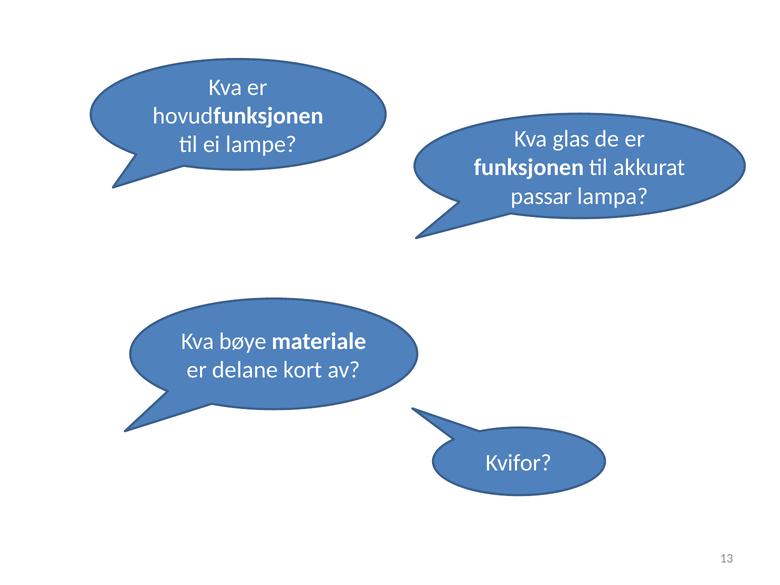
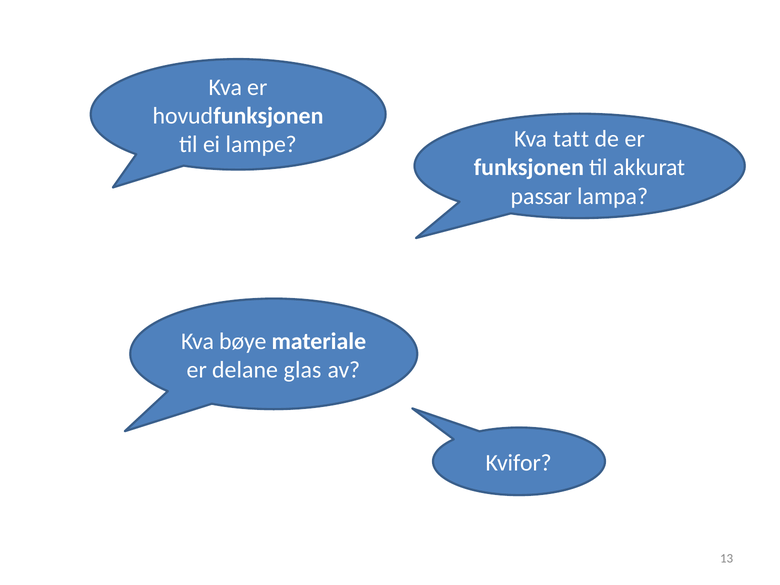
glas: glas -> tatt (571, 139)
kort: kort -> glas (303, 370)
